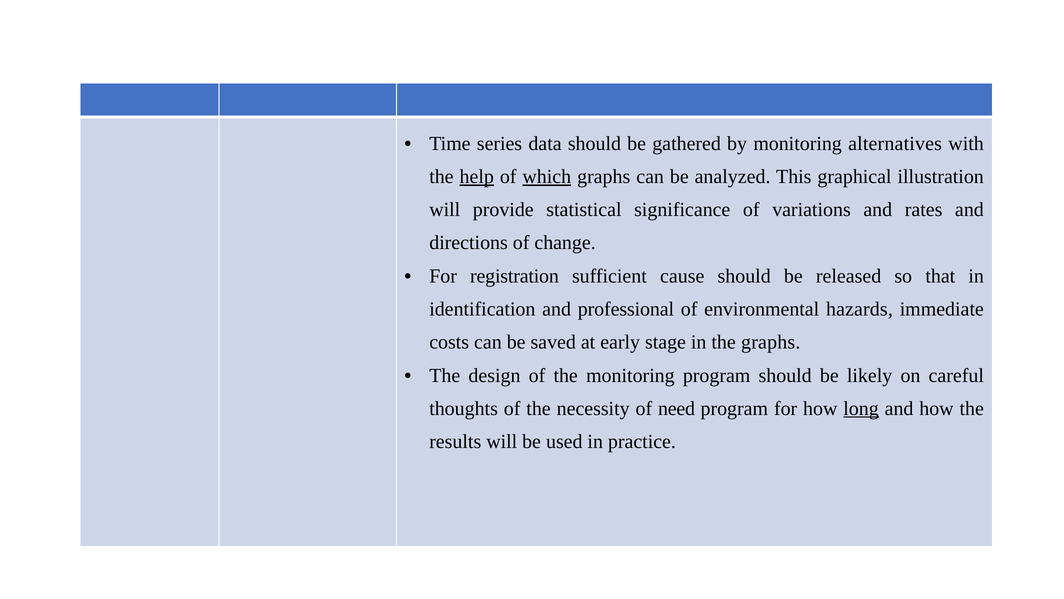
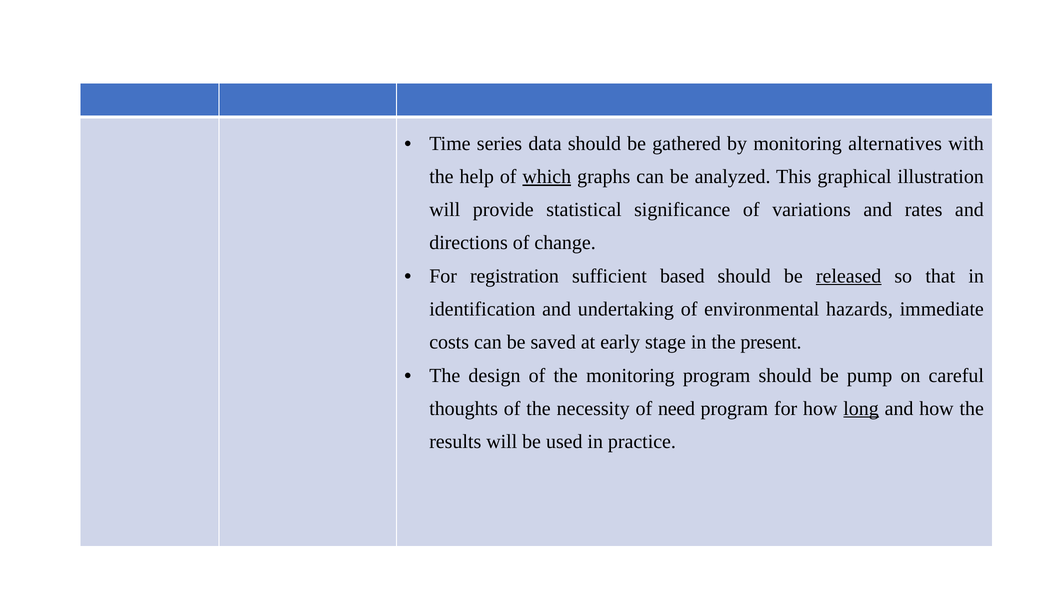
help underline: present -> none (477, 176)
cause: cause -> based (682, 276)
released underline: none -> present (849, 276)
professional: professional -> undertaking (626, 309)
the graphs: graphs -> present (771, 342)
likely: likely -> pump (870, 375)
